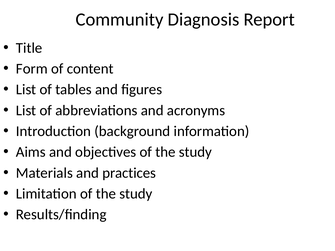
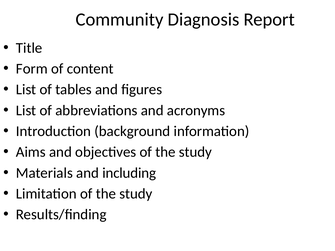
practices: practices -> including (129, 173)
